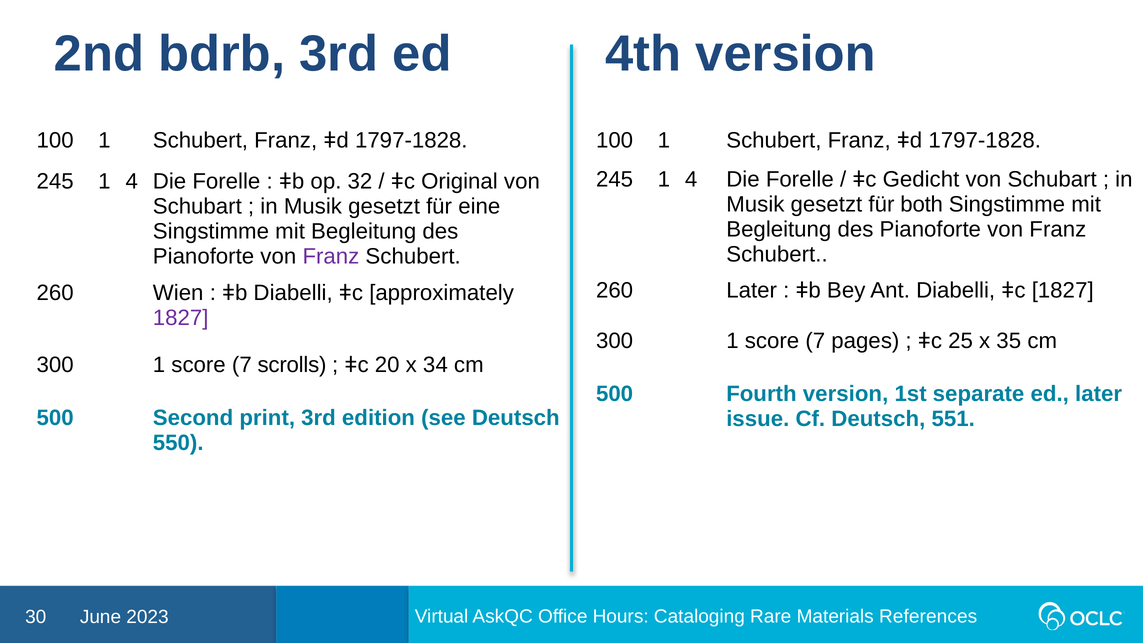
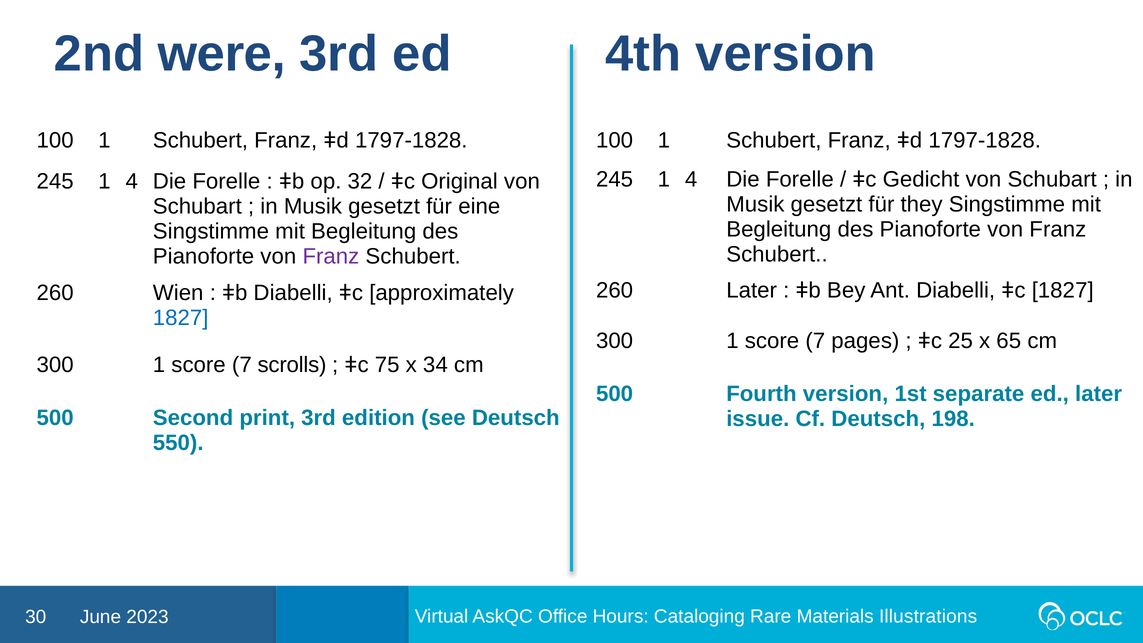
bdrb: bdrb -> were (222, 54)
both: both -> they (922, 204)
1827 colour: purple -> blue (181, 318)
35: 35 -> 65 (1009, 341)
20: 20 -> 75 (387, 365)
551: 551 -> 198 (953, 419)
References: References -> Illustrations (928, 617)
